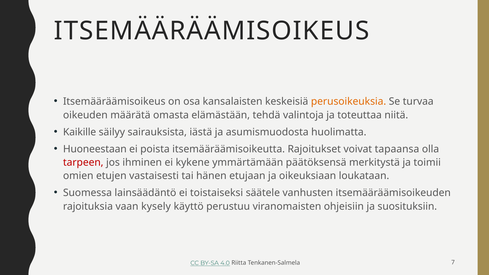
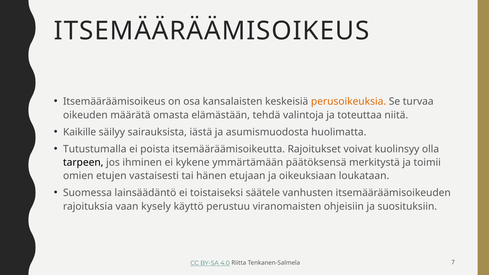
Huoneestaan: Huoneestaan -> Tutustumalla (95, 149)
tapaansa: tapaansa -> kuolinsyy (397, 149)
tarpeen colour: red -> black (83, 162)
